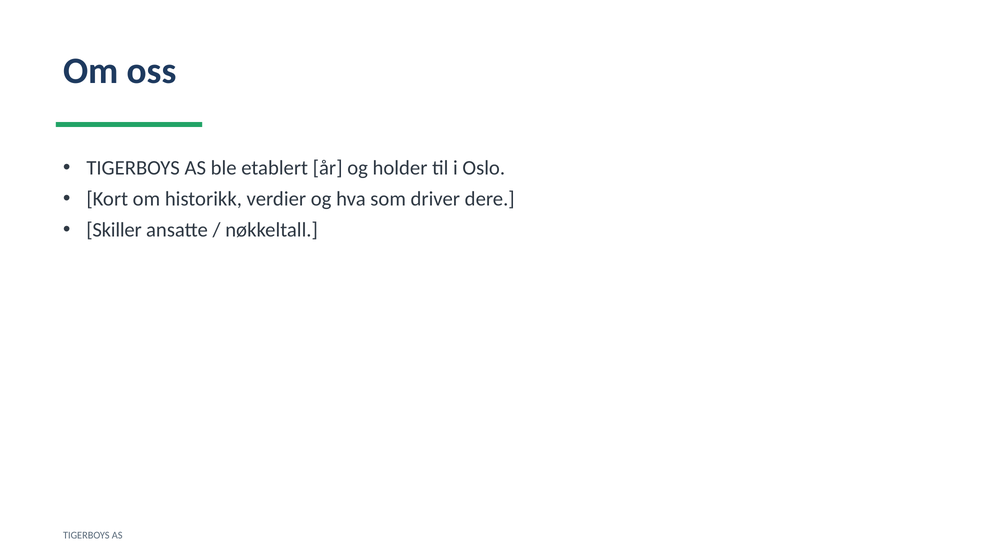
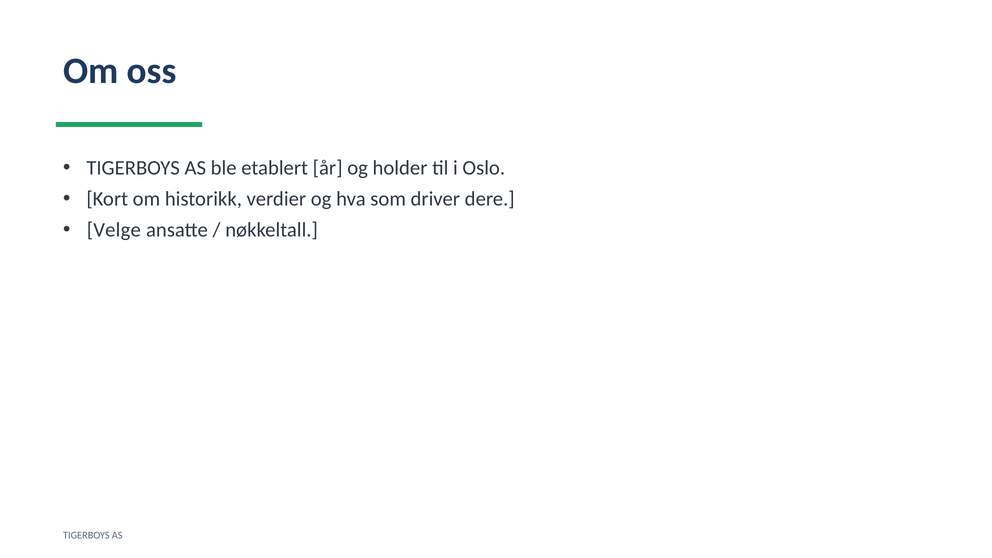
Skiller: Skiller -> Velge (114, 230)
